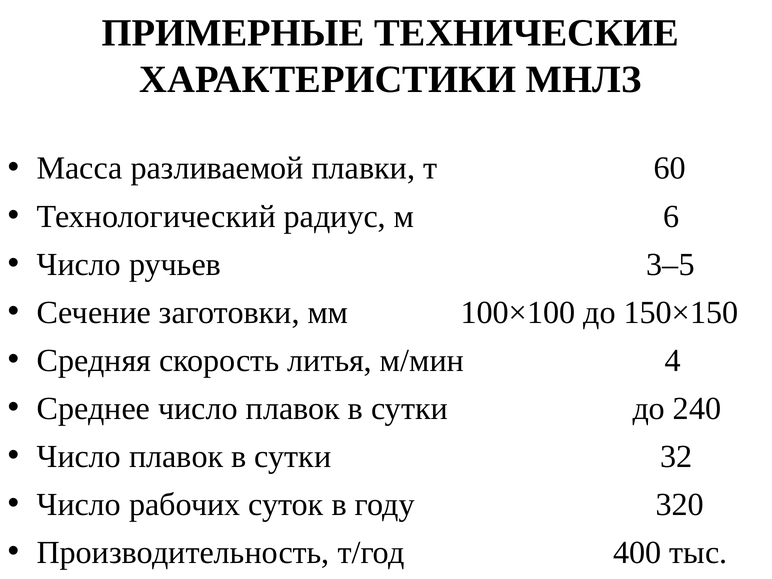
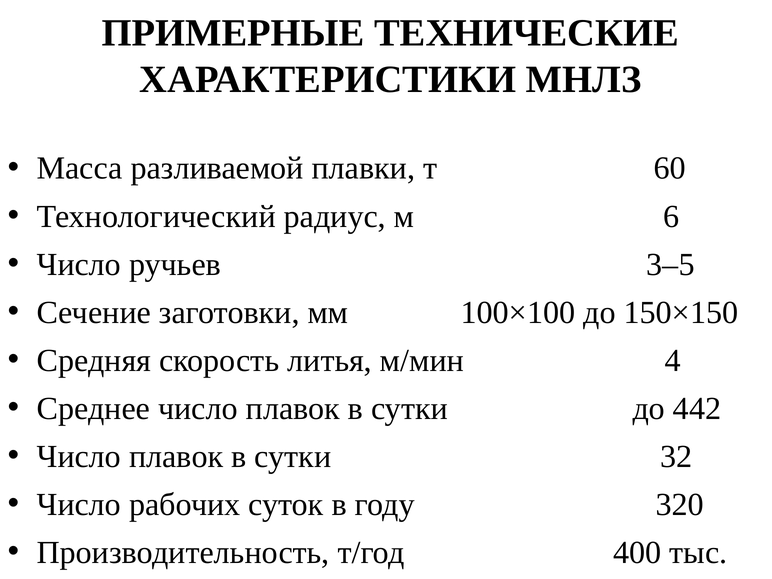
240: 240 -> 442 (697, 408)
